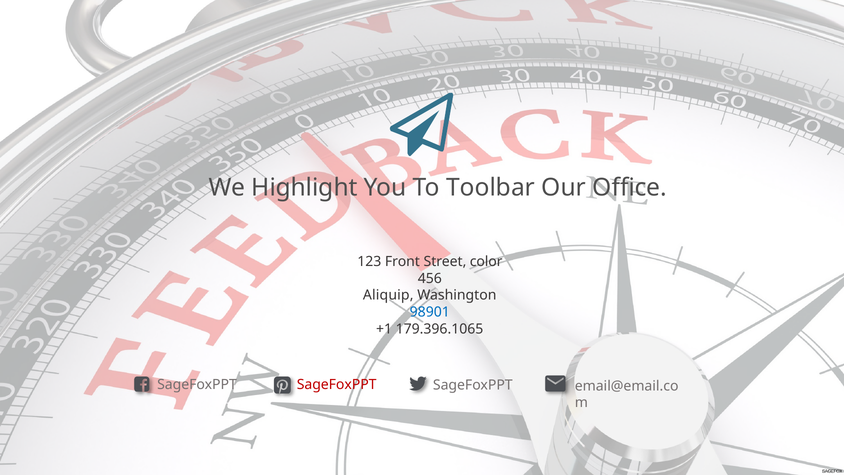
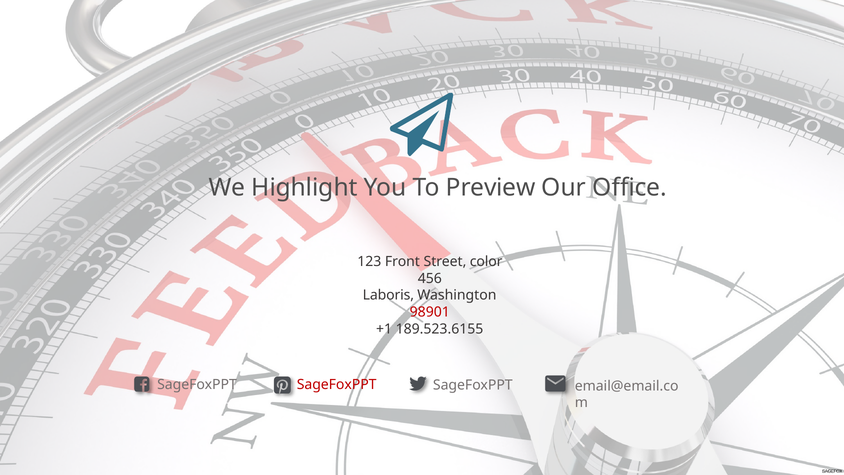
Toolbar: Toolbar -> Preview (491, 188)
Aliquip: Aliquip -> Laboris (388, 295)
98901 colour: blue -> red (430, 312)
179.396.1065: 179.396.1065 -> 189.523.6155 (439, 329)
